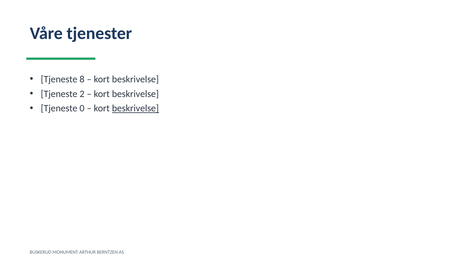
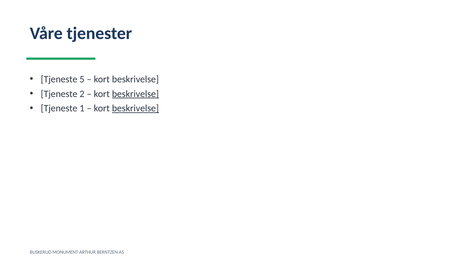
8: 8 -> 5 (82, 79)
beskrivelse underline: none -> present (135, 94)
0: 0 -> 1 (82, 109)
